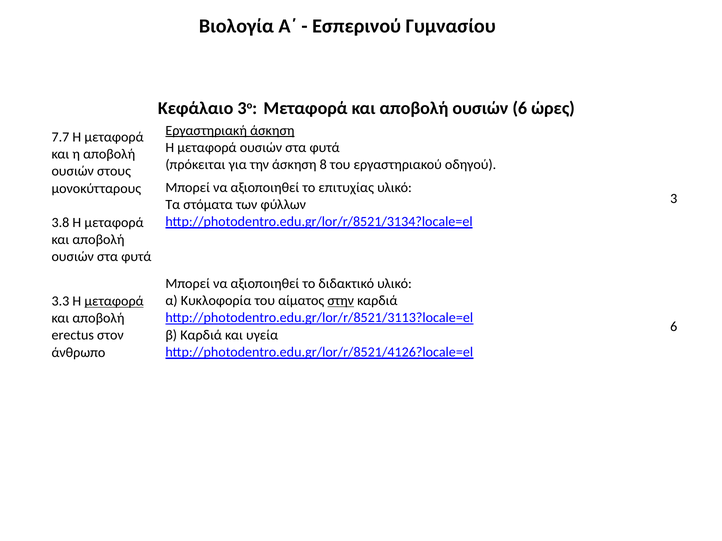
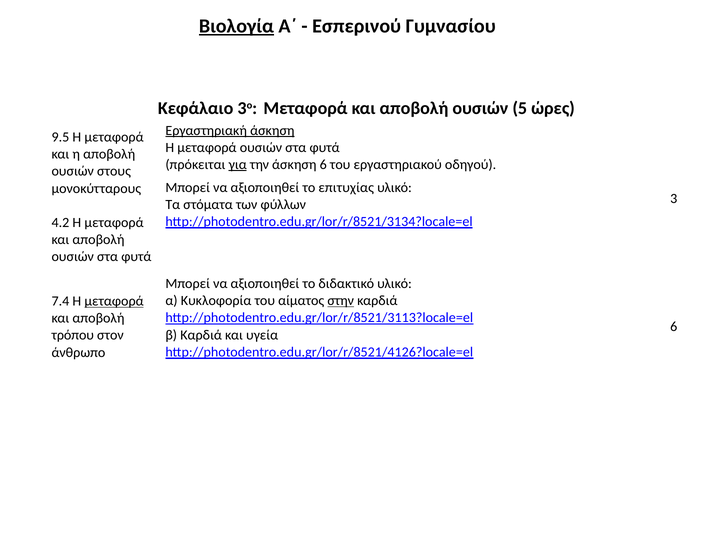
Βιολογία underline: none -> present (236, 26)
ουσιών 6: 6 -> 5 (520, 108)
7.7: 7.7 -> 9.5 (60, 137)
για underline: none -> present (238, 165)
άσκηση 8: 8 -> 6 (323, 165)
3.8: 3.8 -> 4.2 (60, 223)
3.3: 3.3 -> 7.4 (60, 302)
erectus: erectus -> τρόπου (73, 336)
